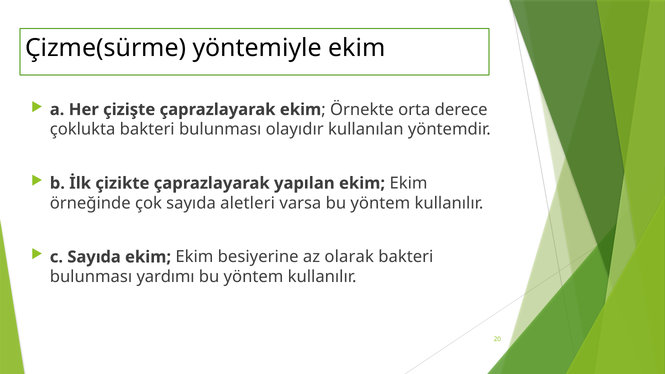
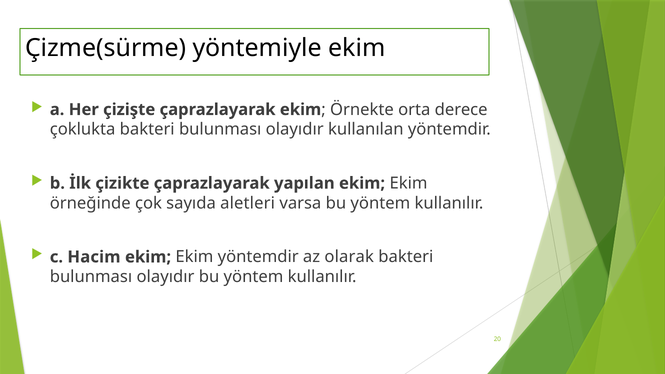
c Sayıda: Sayıda -> Hacim (94, 257)
Ekim besiyerine: besiyerine -> yöntemdir (258, 257)
yardımı: yardımı -> olayıdır (166, 277)
